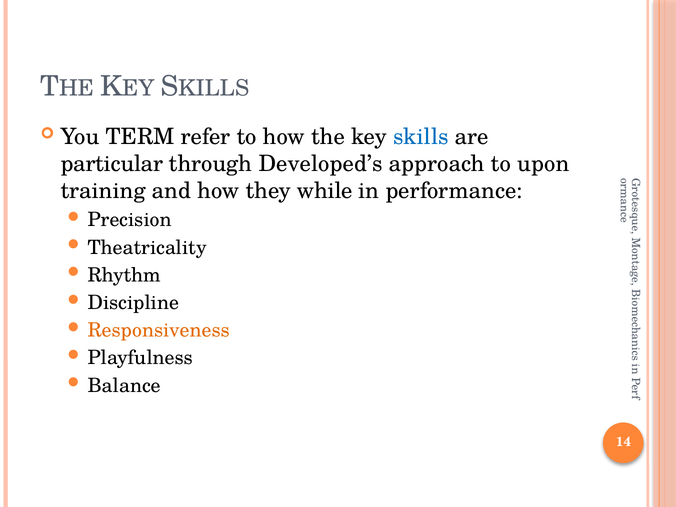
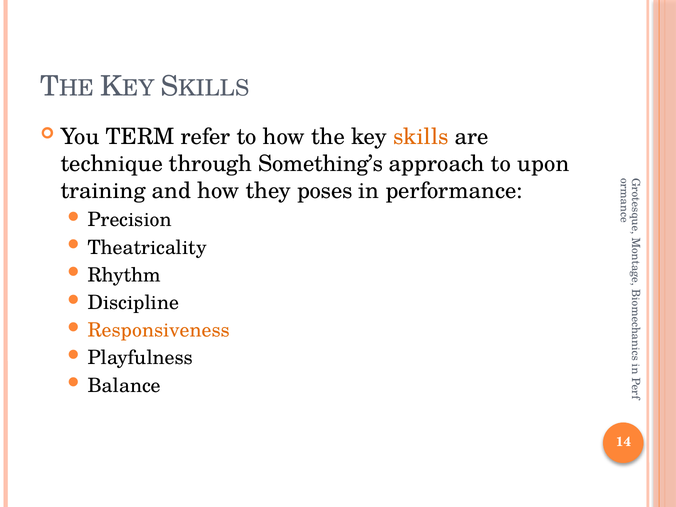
skills colour: blue -> orange (421, 137)
particular: particular -> technique (112, 164)
Developed’s: Developed’s -> Something’s (321, 164)
while: while -> poses (325, 191)
